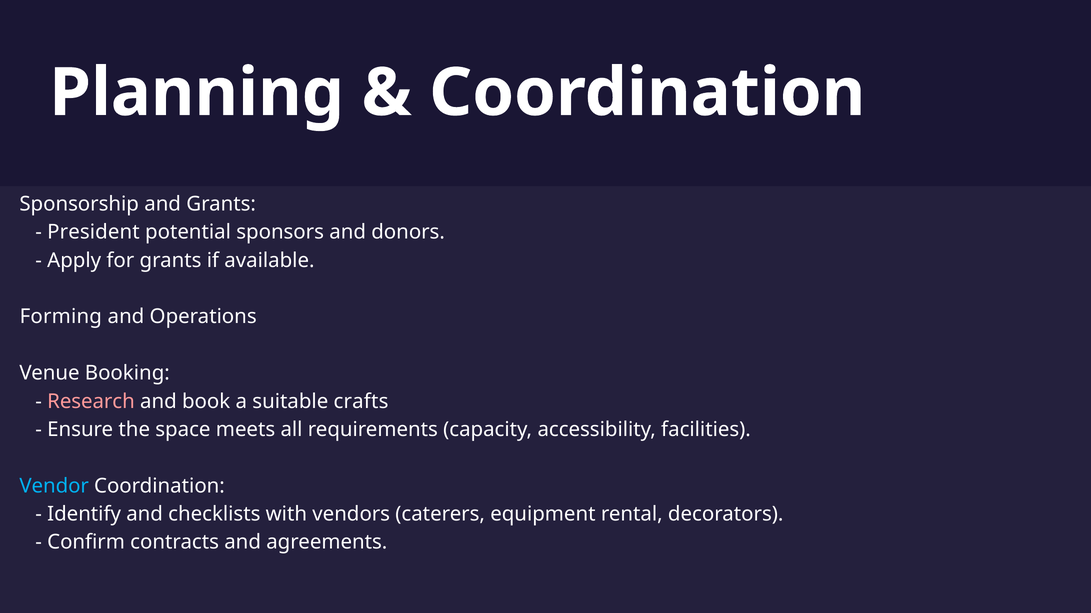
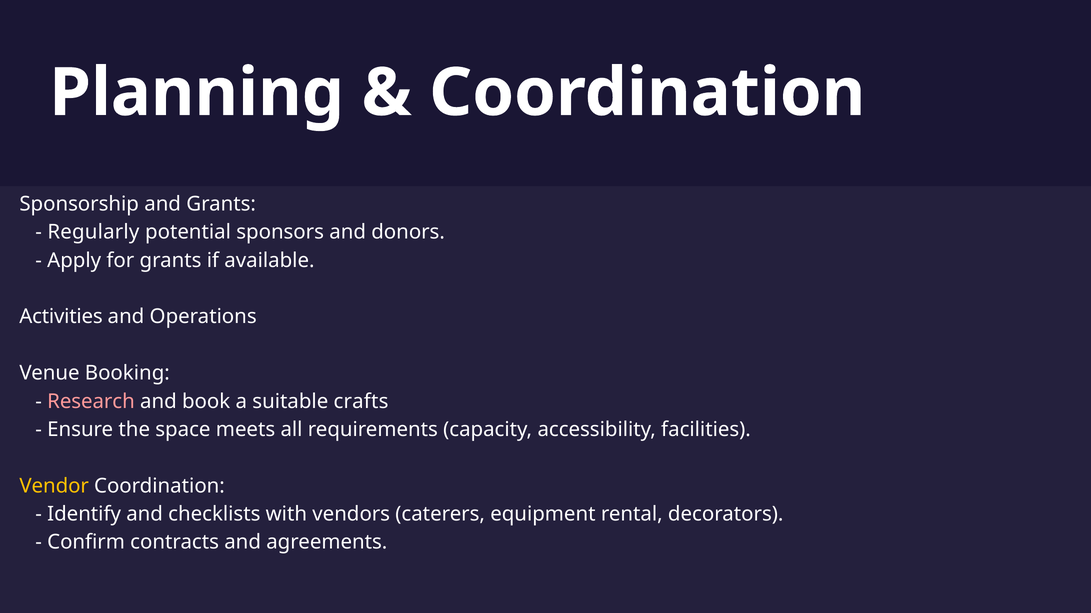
President: President -> Regularly (93, 232)
Forming: Forming -> Activities (61, 317)
Vendor colour: light blue -> yellow (54, 486)
